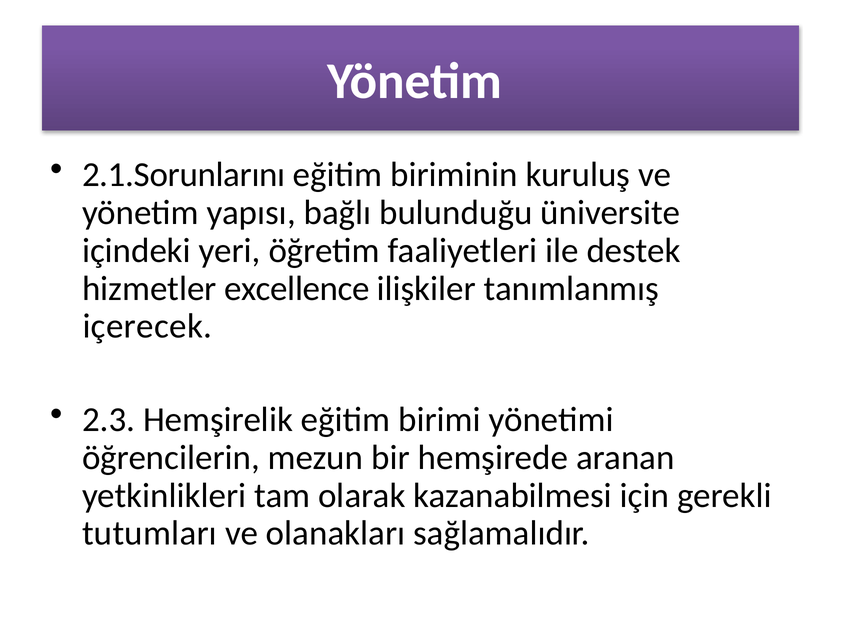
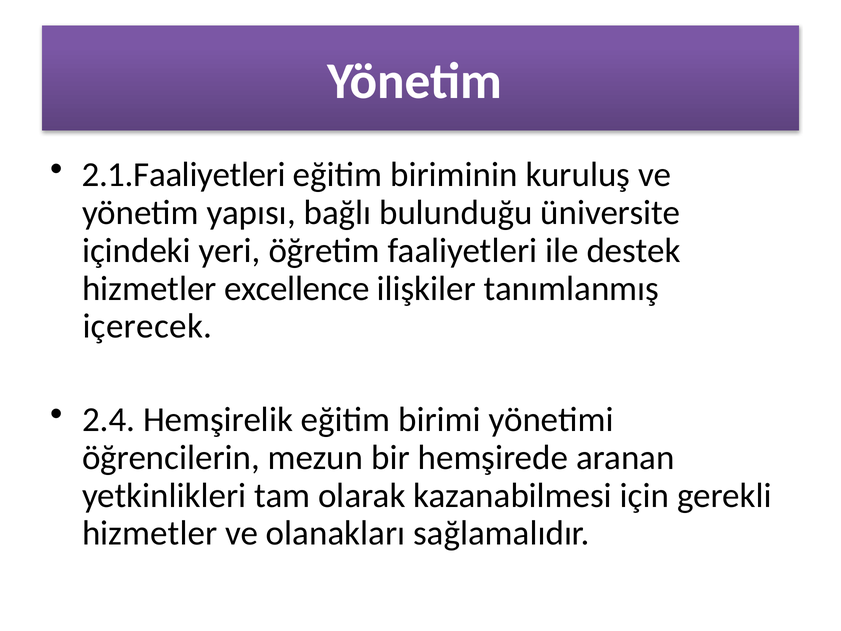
2.1.Sorunlarını: 2.1.Sorunlarını -> 2.1.Faaliyetleri (184, 175)
2.3: 2.3 -> 2.4 (109, 420)
tutumları: tutumları -> hizmetler (150, 533)
